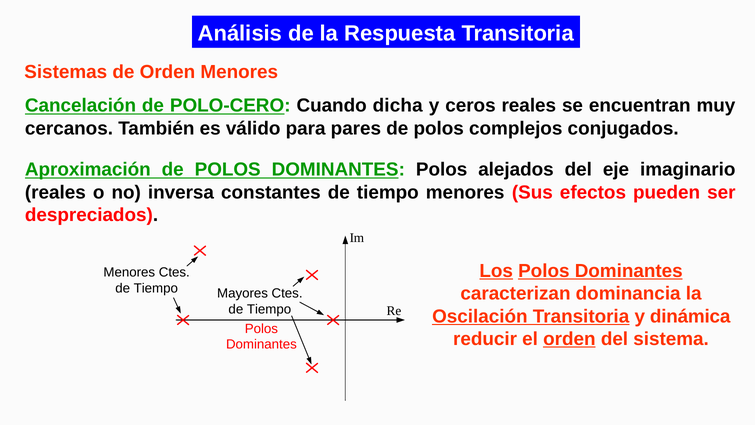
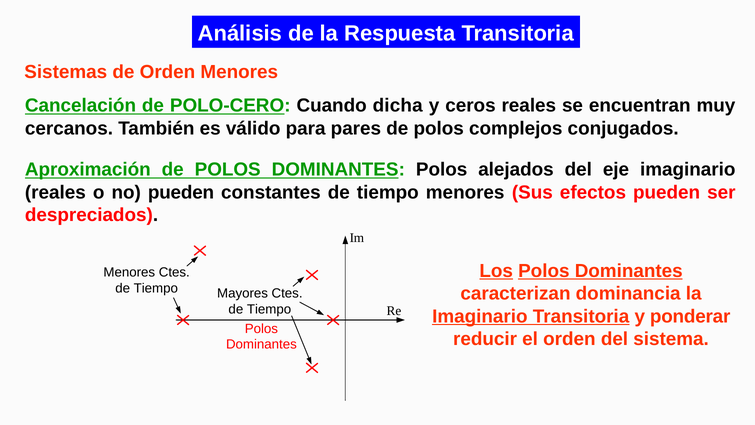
no inversa: inversa -> pueden (181, 192)
Oscilación: Oscilación -> Imaginario (480, 316)
dinámica: dinámica -> ponderar (690, 316)
orden underline: present -> none (569, 339)
